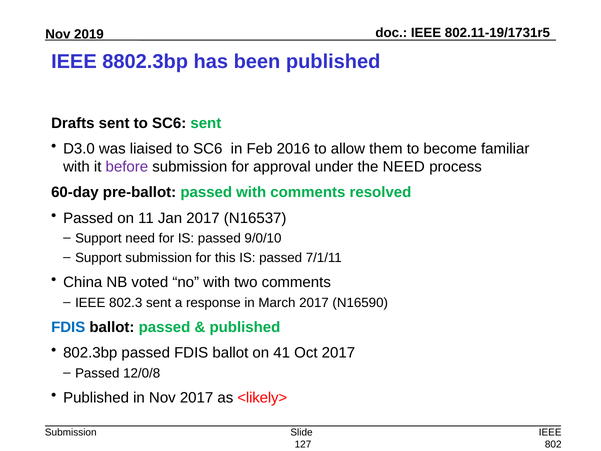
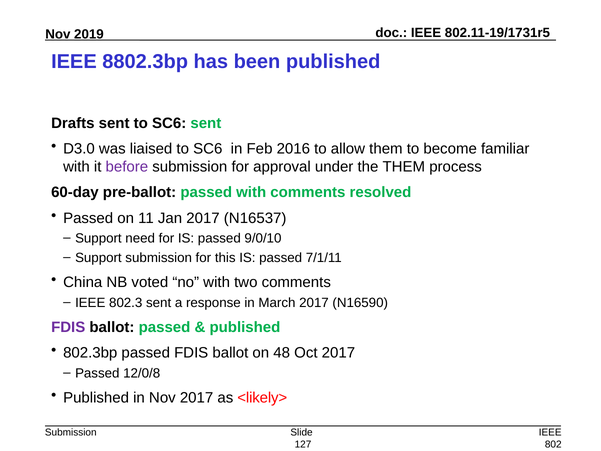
the NEED: NEED -> THEM (404, 167)
FDIS colour: blue -> purple (68, 327)
41: 41 -> 48 (282, 353)
